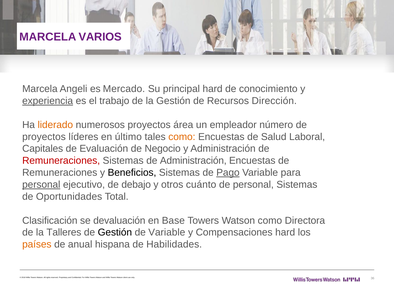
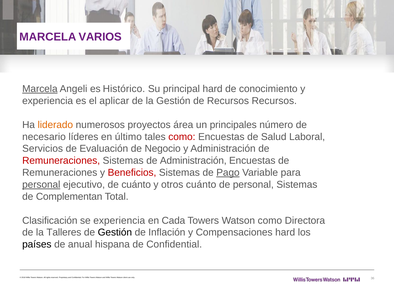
Marcela underline: none -> present (40, 89)
Mercado: Mercado -> Histórico (124, 89)
experiencia underline: present -> none (48, 101)
trabajo: trabajo -> aplicar (114, 101)
Recursos Dirección: Dirección -> Recursos (274, 101)
empleador: empleador -> principales (233, 125)
proyectos: proyectos -> necesario (44, 136)
como colour: orange -> red (182, 136)
Capitales: Capitales -> Servicios (43, 148)
Beneficios colour: black -> red (132, 172)
de debajo: debajo -> cuánto (136, 184)
Oportunidades: Oportunidades -> Complementan (69, 196)
se devaluación: devaluación -> experiencia (119, 220)
Base: Base -> Cada (173, 220)
de Variable: Variable -> Inflación (167, 232)
países colour: orange -> black (37, 244)
de Habilidades: Habilidades -> Confidential (174, 244)
